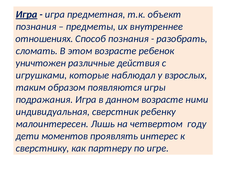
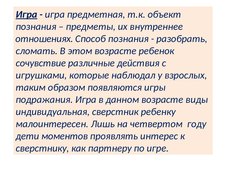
уничтожен: уничтожен -> сочувствие (41, 63)
ними: ними -> виды (197, 100)
